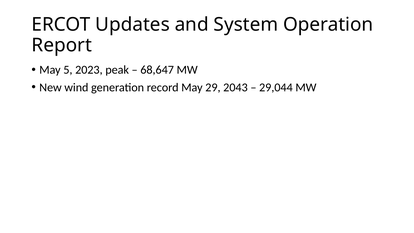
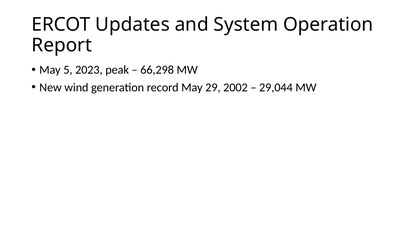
68,647: 68,647 -> 66,298 (157, 70)
2043: 2043 -> 2002 (235, 87)
